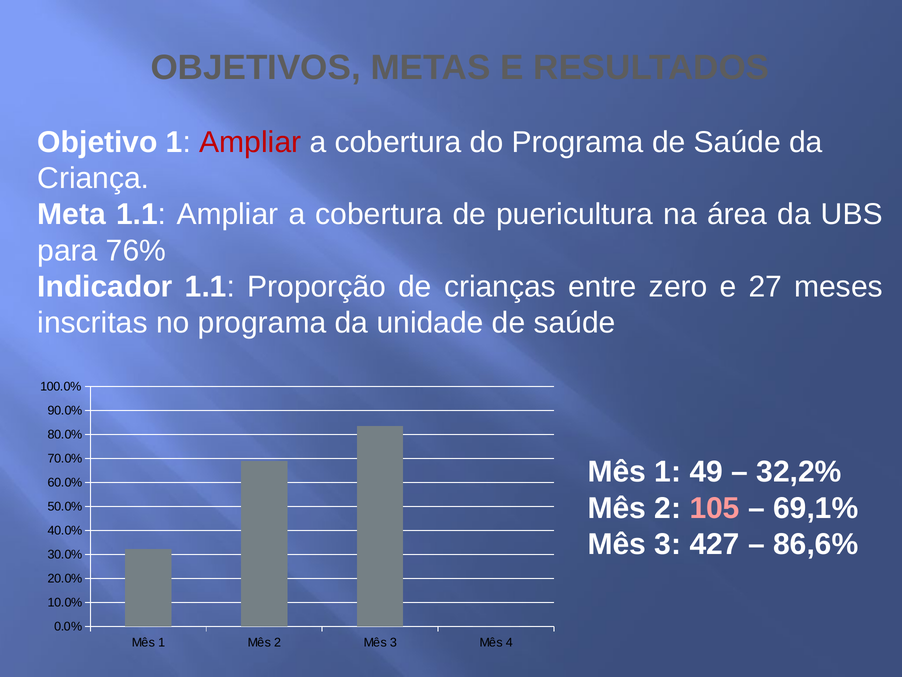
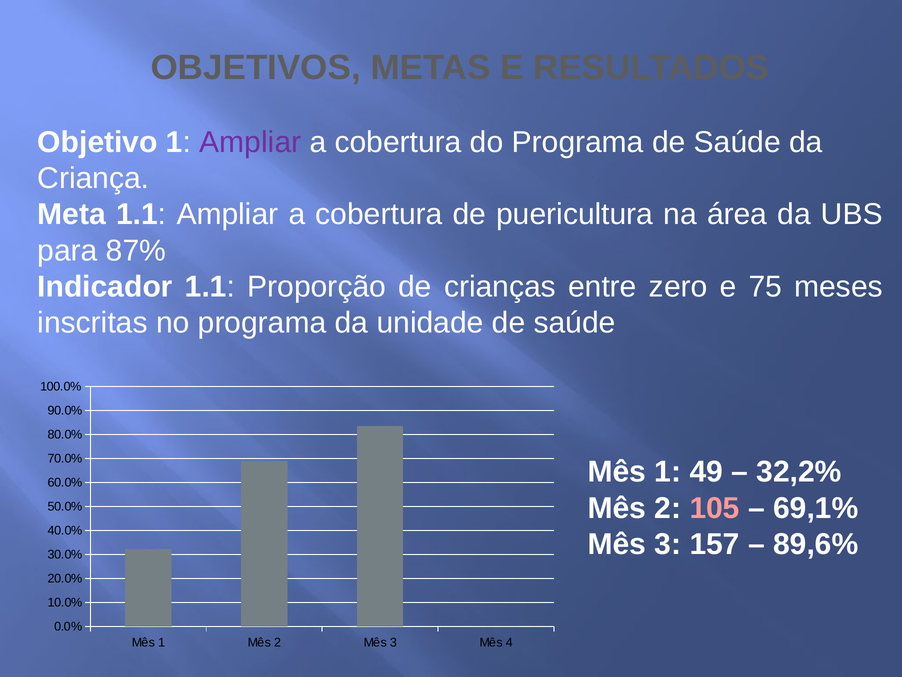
Ampliar colour: red -> purple (250, 142)
76%: 76% -> 87% (136, 250)
27: 27 -> 75 (765, 287)
427: 427 -> 157 (715, 544)
86,6%: 86,6% -> 89,6% (816, 544)
